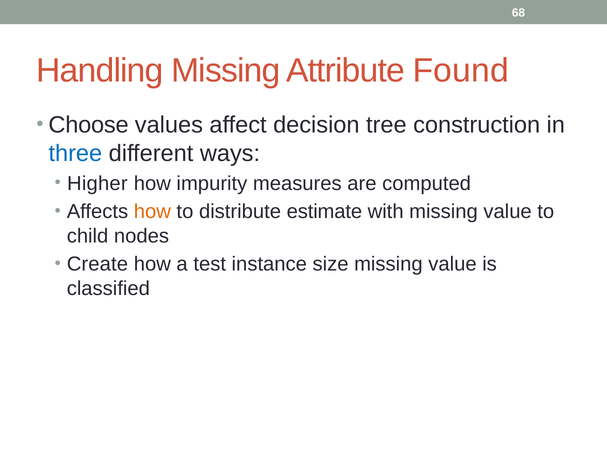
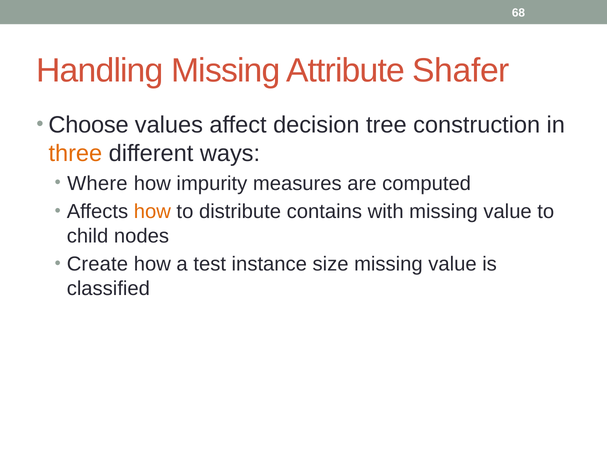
Found: Found -> Shafer (461, 71)
three colour: blue -> orange (75, 153)
Higher: Higher -> Where (97, 184)
estimate: estimate -> contains (324, 212)
